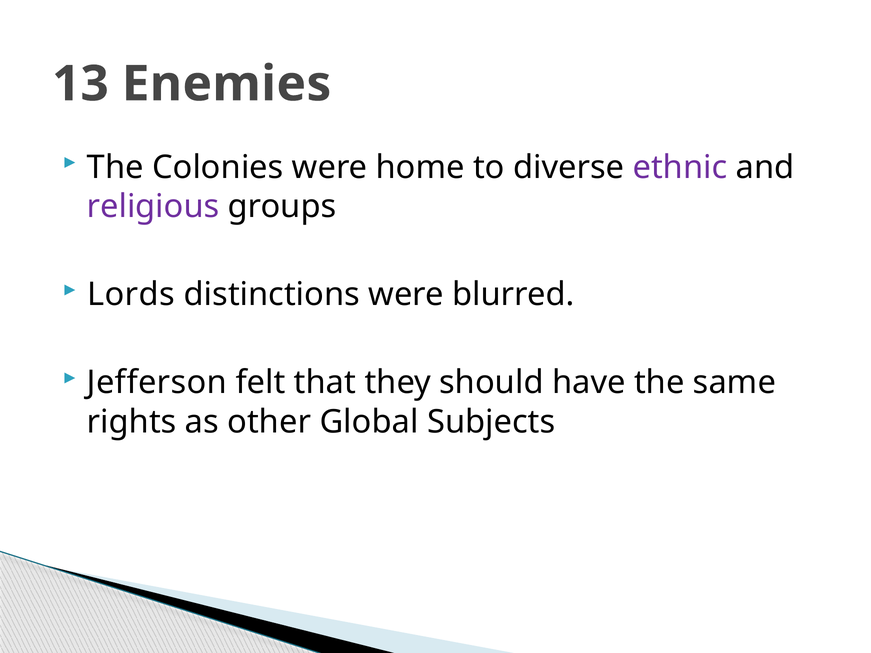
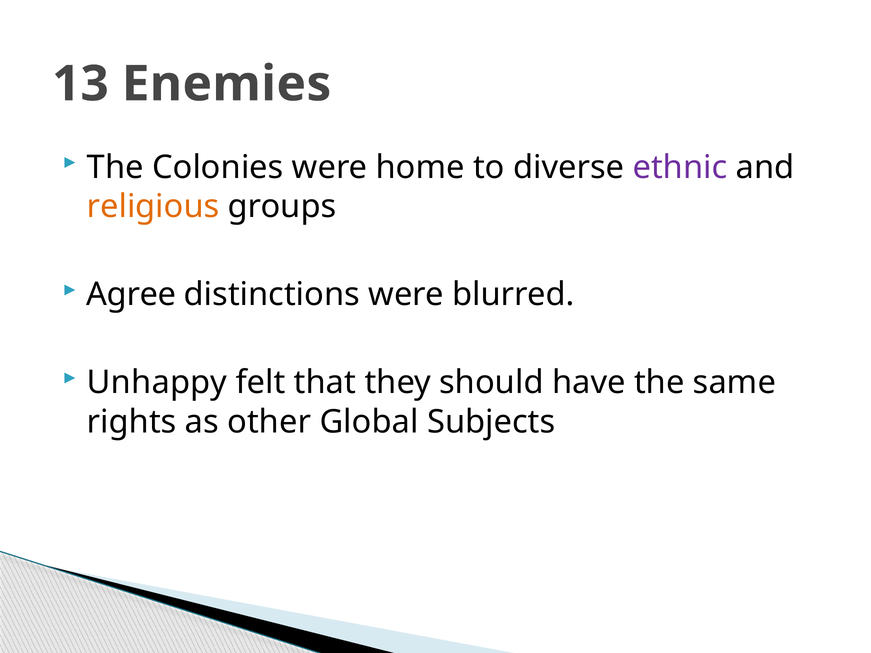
religious colour: purple -> orange (153, 207)
Lords: Lords -> Agree (131, 295)
Jefferson: Jefferson -> Unhappy (157, 383)
